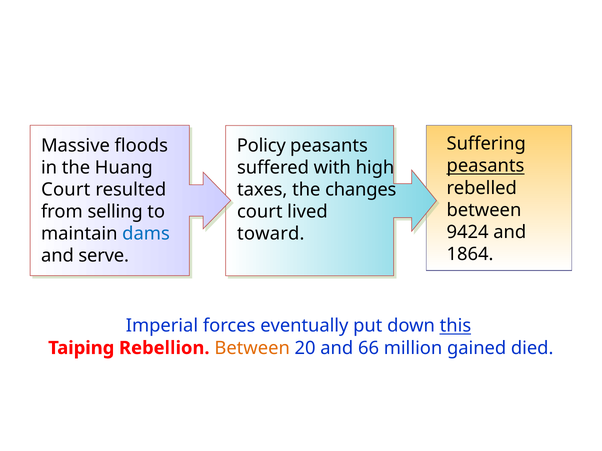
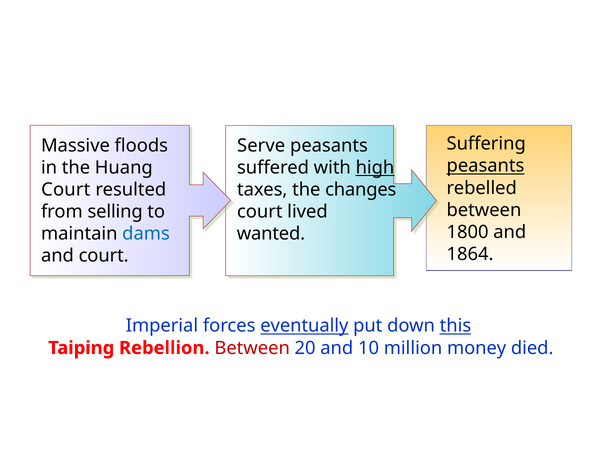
Policy: Policy -> Serve (261, 146)
high underline: none -> present (375, 168)
9424: 9424 -> 1800 (468, 232)
toward: toward -> wanted (271, 234)
and serve: serve -> court (104, 256)
eventually underline: none -> present (304, 326)
Between colour: orange -> red (252, 348)
66: 66 -> 10 (369, 348)
gained: gained -> money (477, 348)
